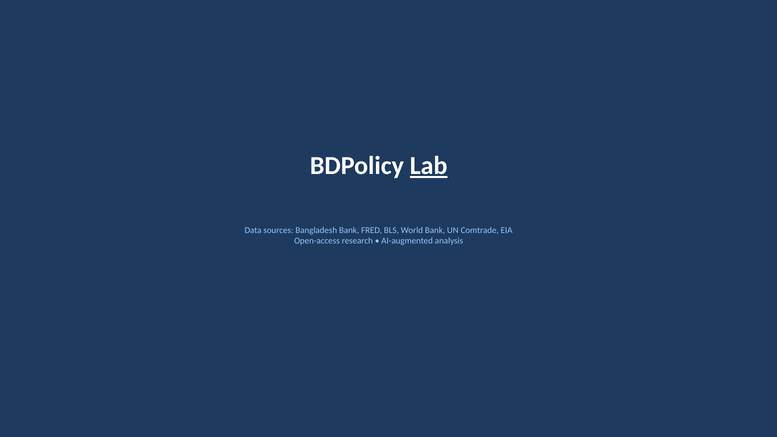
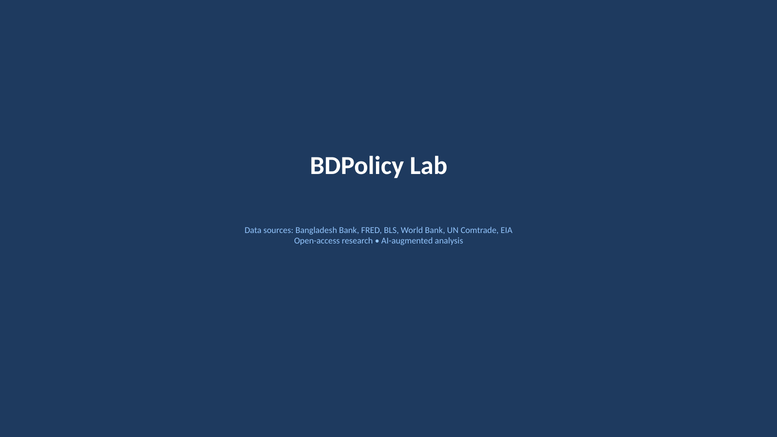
Lab underline: present -> none (429, 166)
